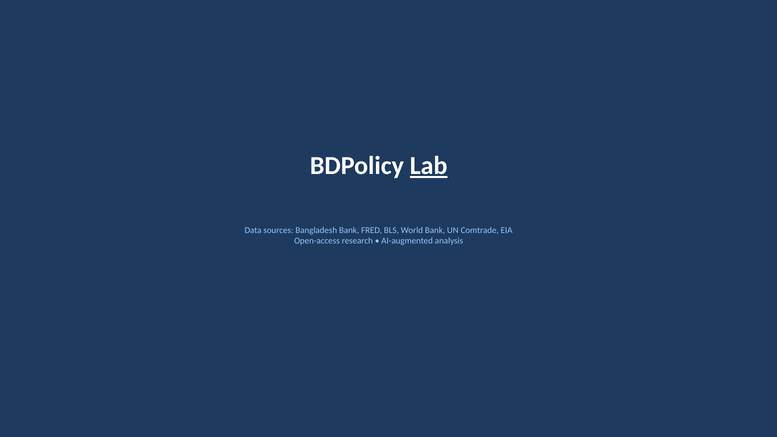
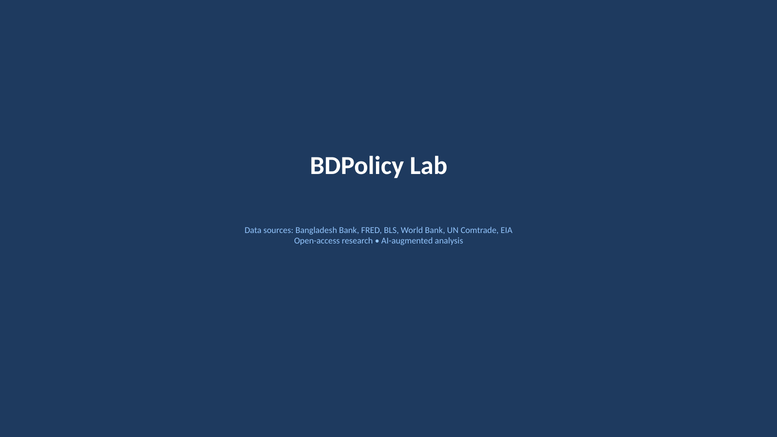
Lab underline: present -> none (429, 166)
